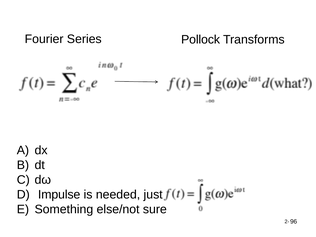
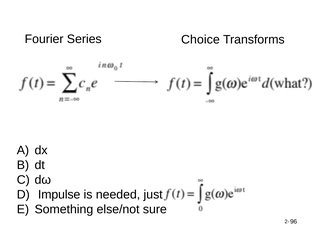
Pollock: Pollock -> Choice (200, 40)
